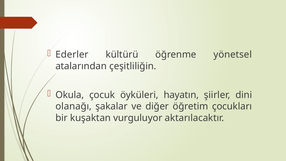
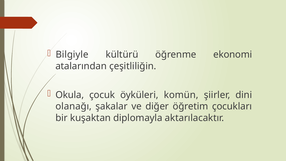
Ederler: Ederler -> Bilgiyle (72, 55)
yönetsel: yönetsel -> ekonomi (233, 55)
hayatın: hayatın -> komün (181, 95)
vurguluyor: vurguluyor -> diplomayla (138, 118)
